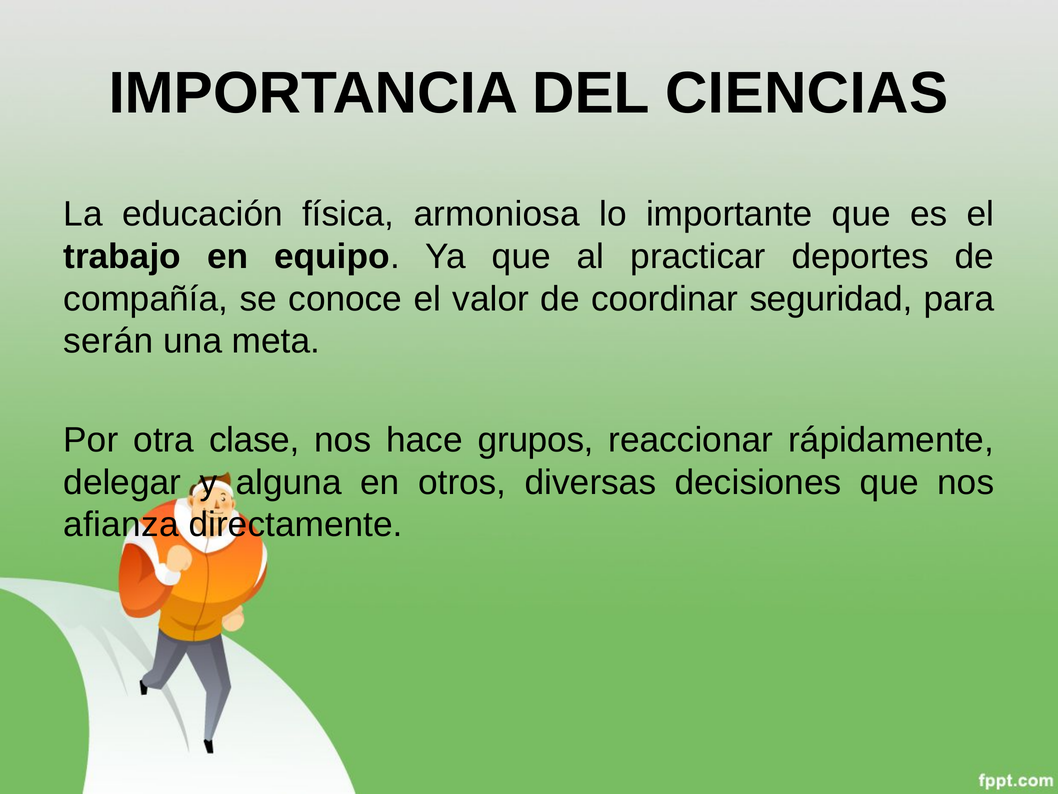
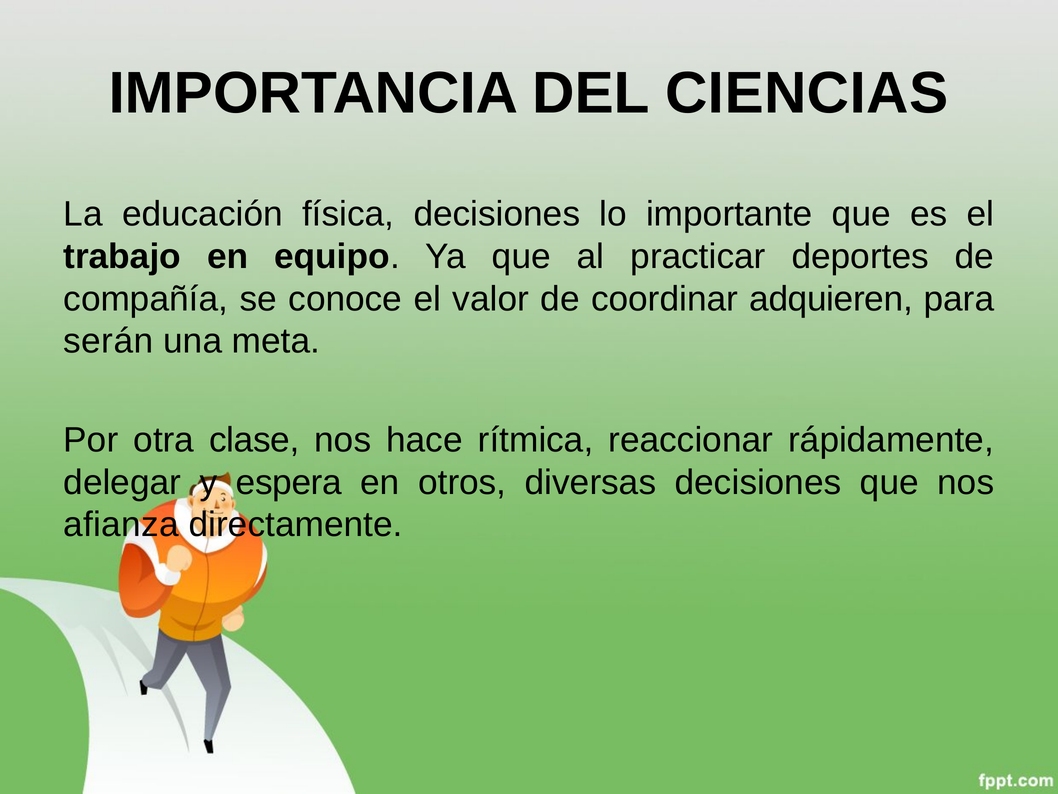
física armoniosa: armoniosa -> decisiones (497, 214)
seguridad: seguridad -> adquieren (831, 299)
grupos: grupos -> rítmica (536, 440)
alguna: alguna -> espera (289, 482)
